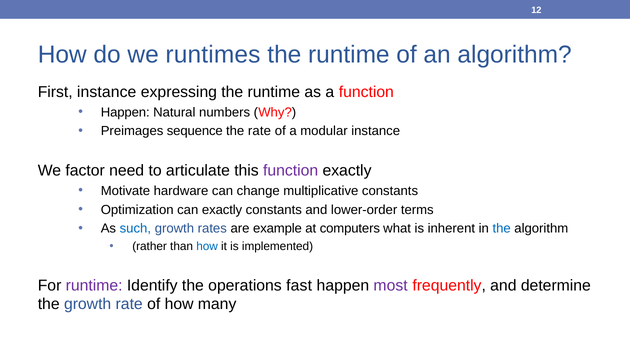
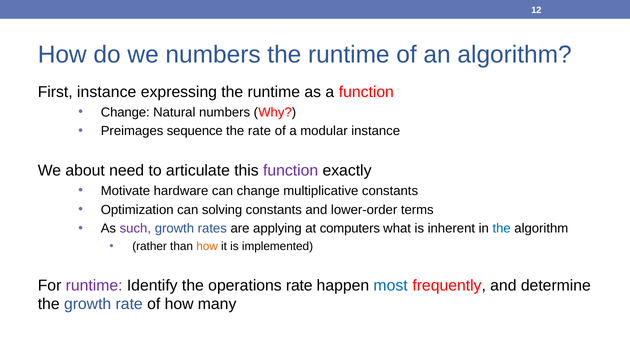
we runtimes: runtimes -> numbers (213, 55)
Happen: Happen -> Change (125, 112)
factor: factor -> about (85, 171)
can exactly: exactly -> solving (222, 210)
such colour: blue -> purple (135, 229)
example: example -> applying (277, 229)
how colour: blue -> orange (207, 247)
operations fast: fast -> rate (299, 286)
most colour: purple -> blue (391, 286)
